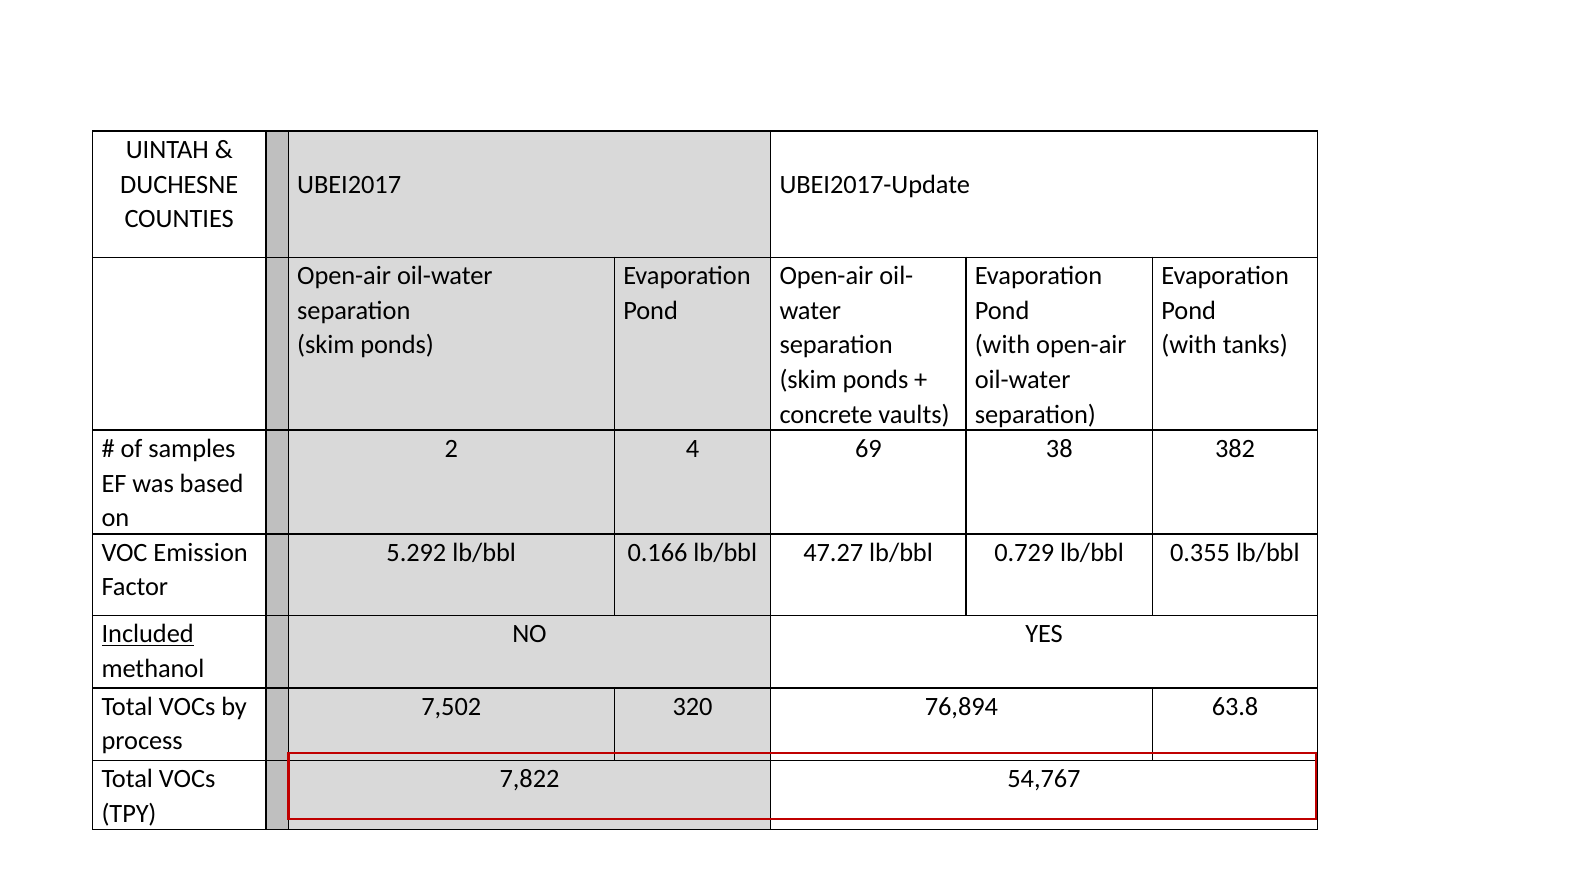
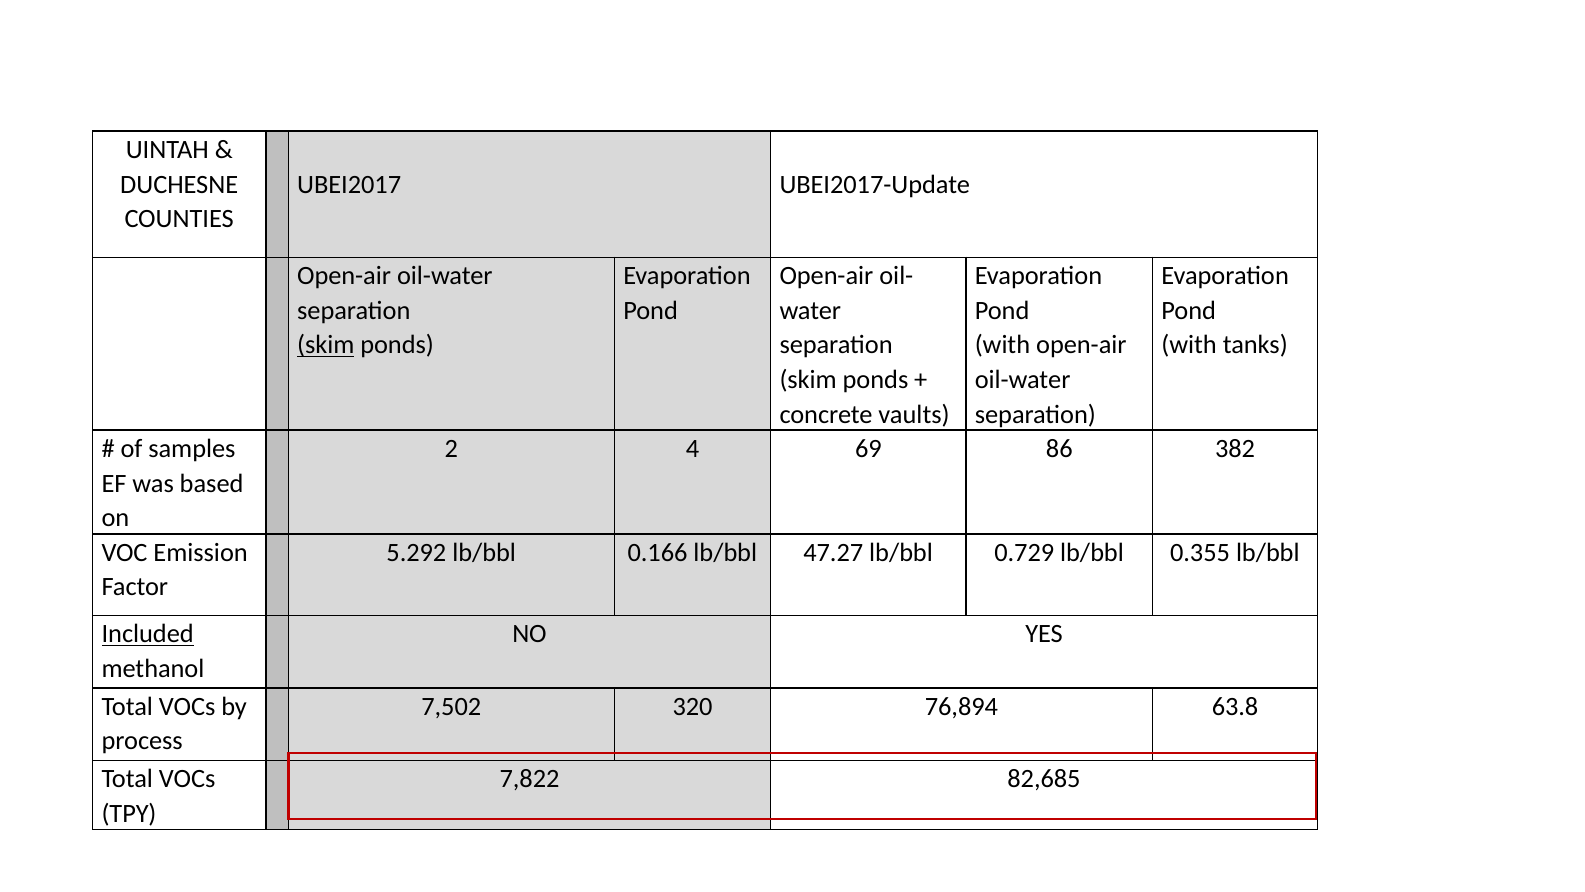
skim underline: none -> present (326, 345)
38: 38 -> 86 (1059, 449)
54,767: 54,767 -> 82,685 (1044, 779)
